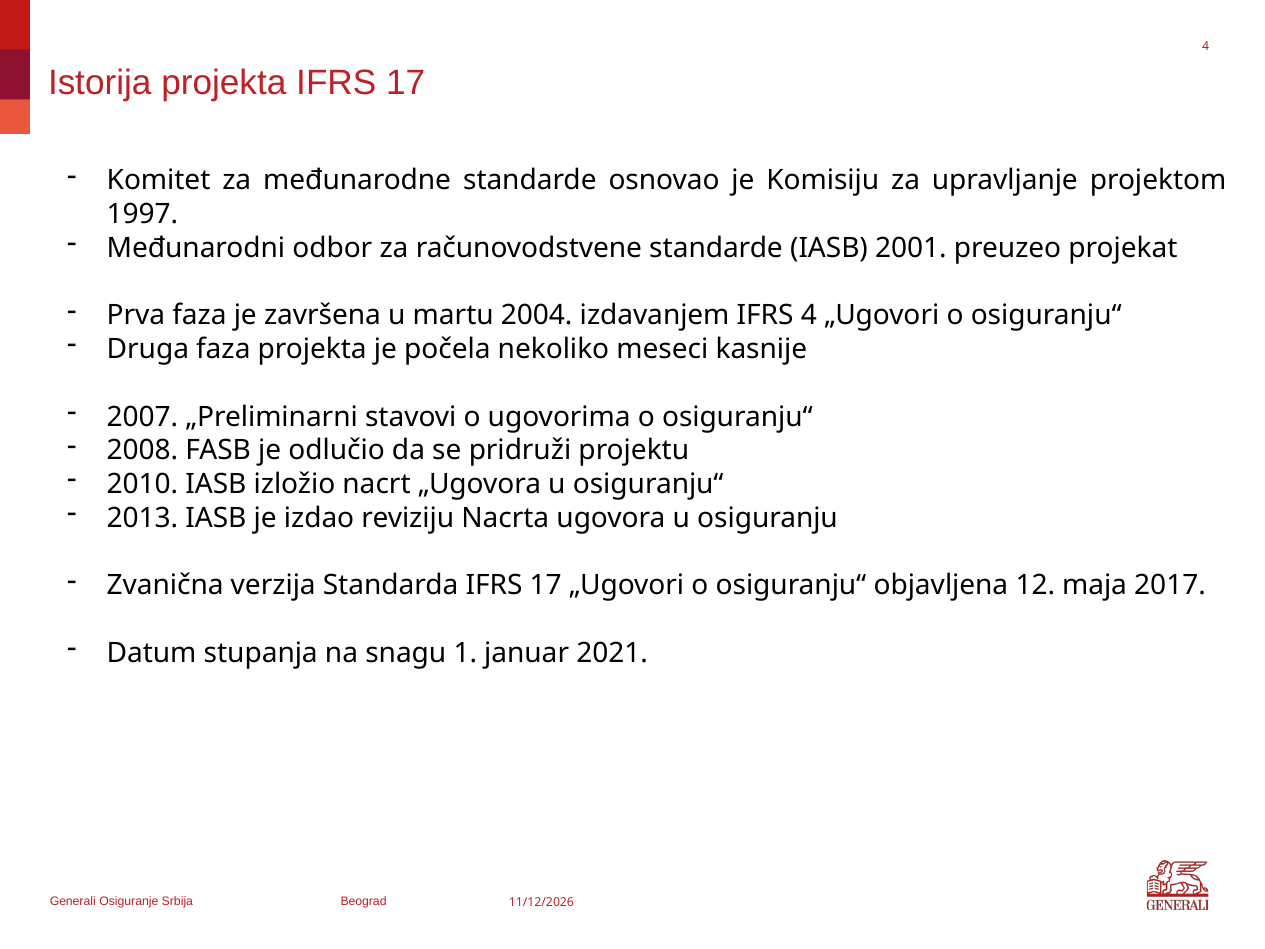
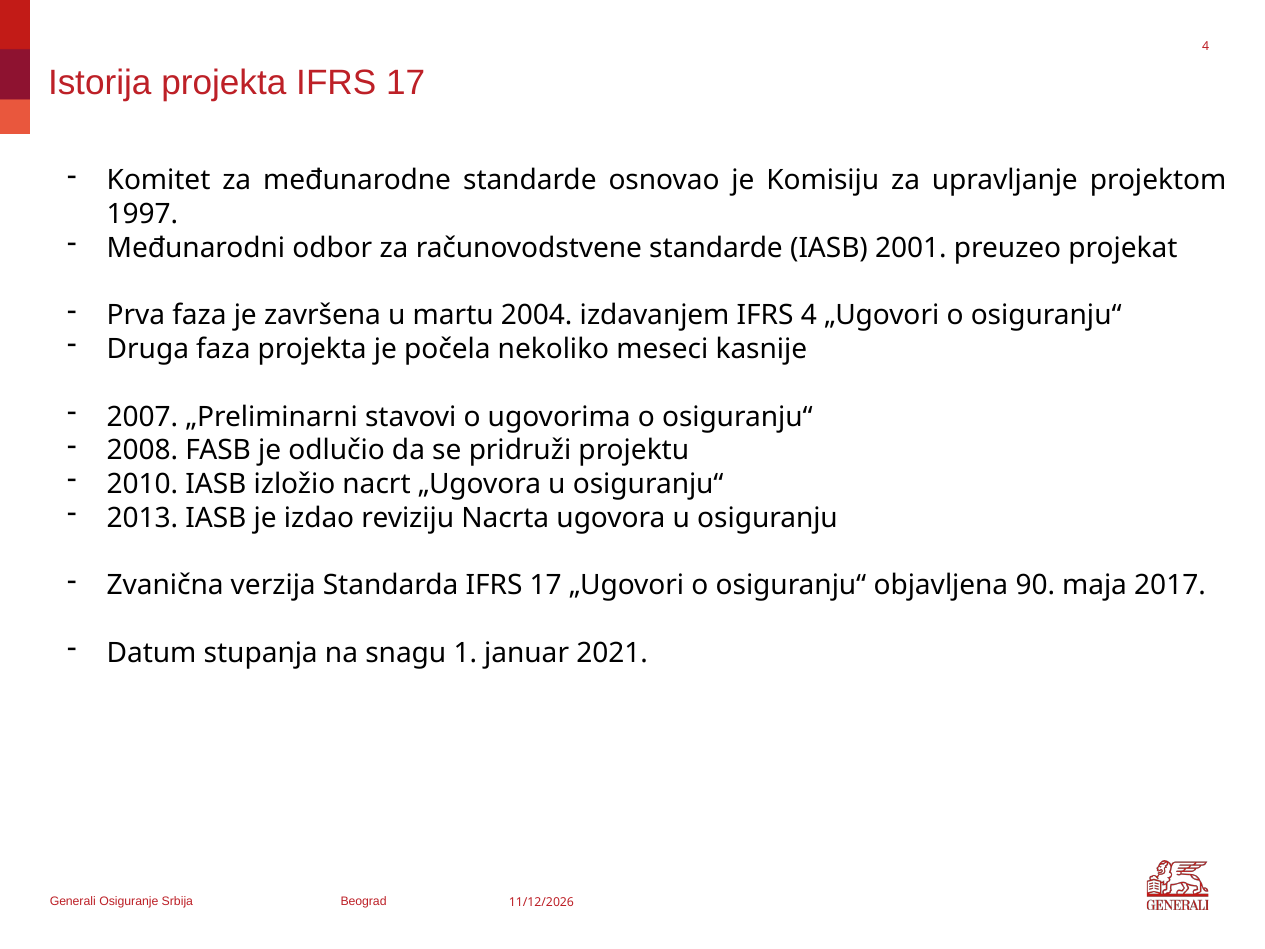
12: 12 -> 90 (1035, 585)
